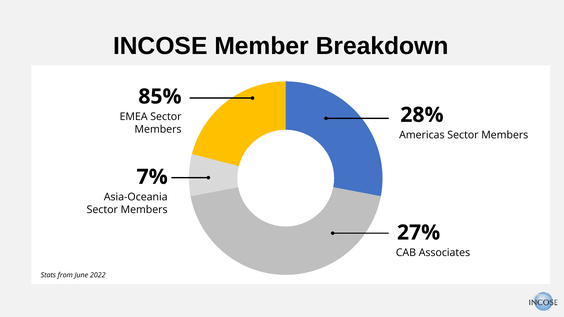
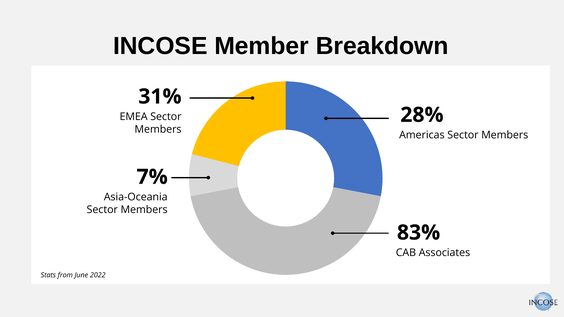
85%: 85% -> 31% (160, 97)
27%: 27% -> 83% (419, 233)
